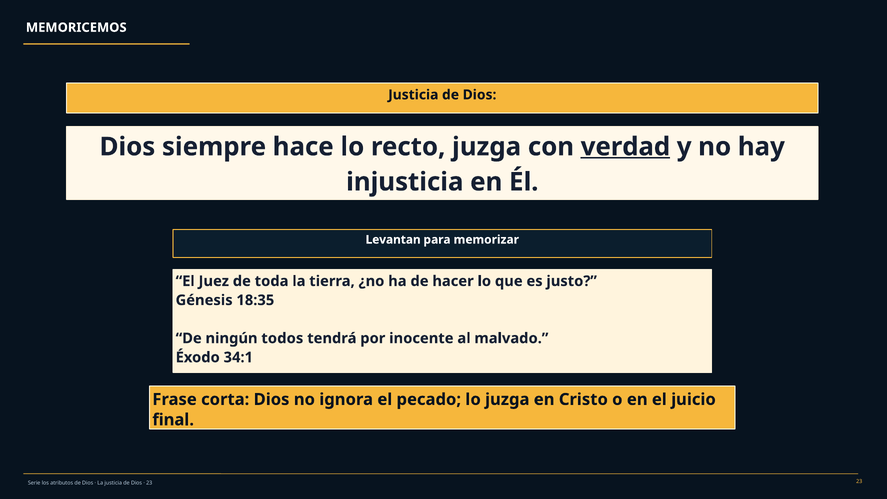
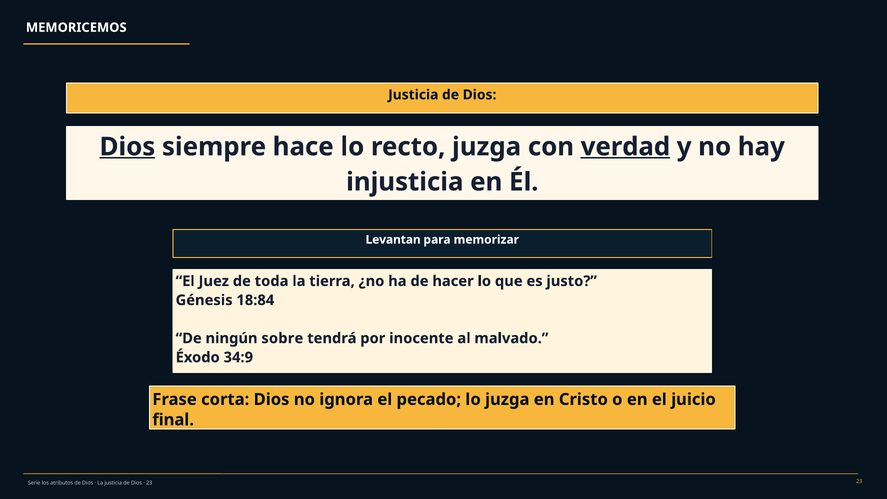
Dios underline: none -> present (127, 147)
18:35: 18:35 -> 18:84 (255, 300)
todos: todos -> sobre (282, 338)
34:1: 34:1 -> 34:9 (238, 357)
